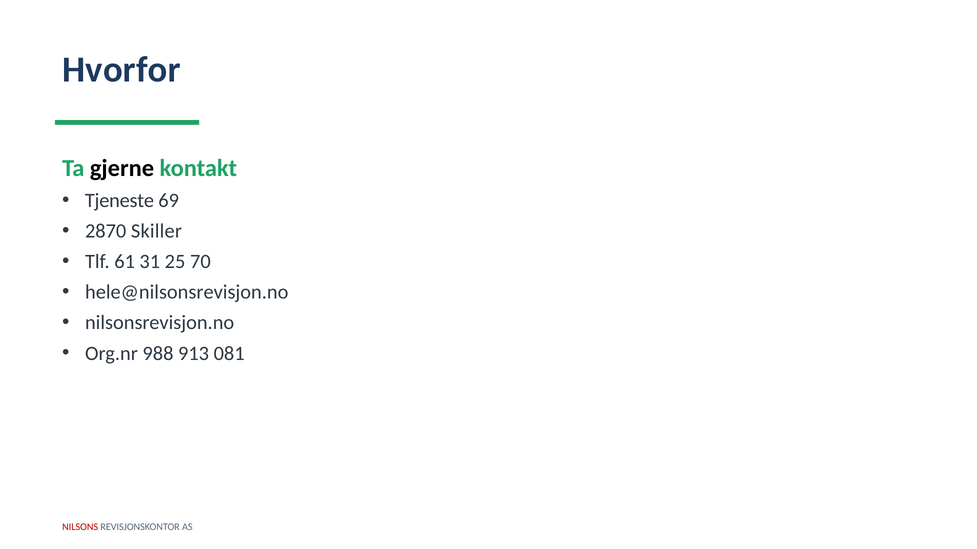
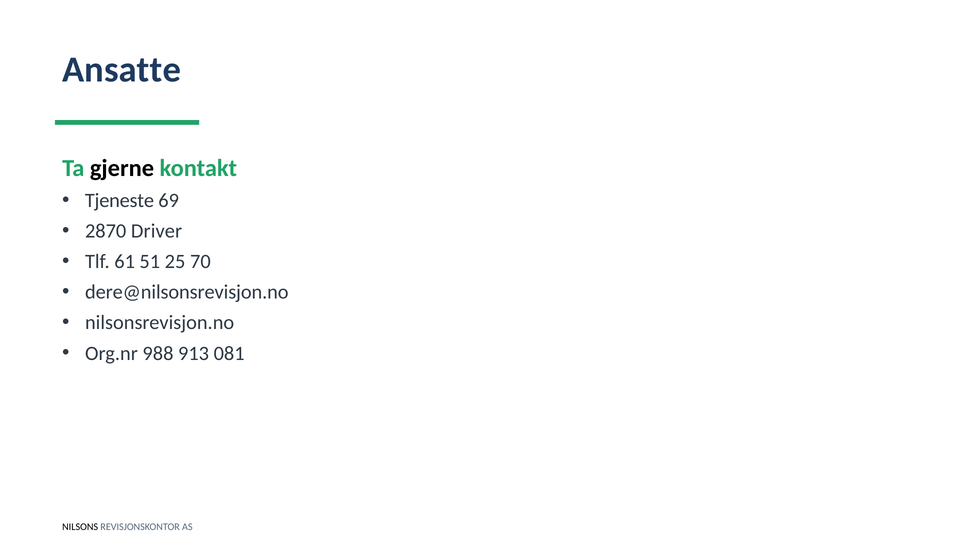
Hvorfor: Hvorfor -> Ansatte (122, 70)
Skiller: Skiller -> Driver (157, 231)
31: 31 -> 51 (150, 262)
hele@nilsonsrevisjon.no: hele@nilsonsrevisjon.no -> dere@nilsonsrevisjon.no (187, 293)
NILSONS colour: red -> black (80, 527)
